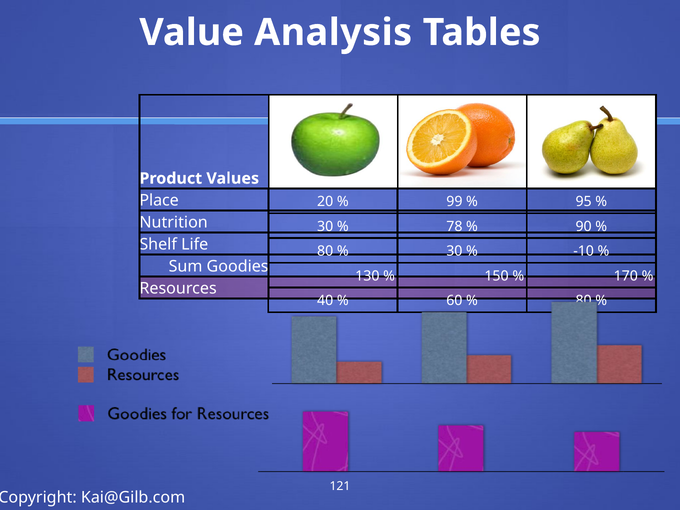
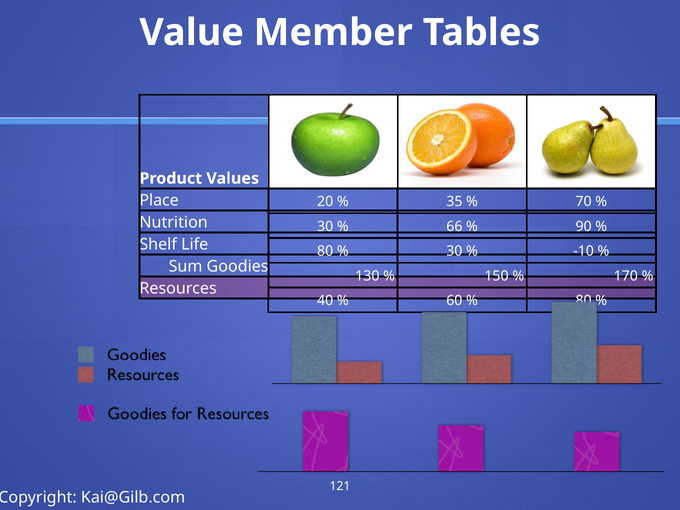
Analysis: Analysis -> Member (333, 33)
99: 99 -> 35 (454, 202)
95: 95 -> 70 (584, 202)
78: 78 -> 66 (454, 226)
